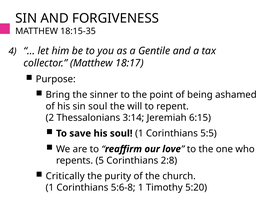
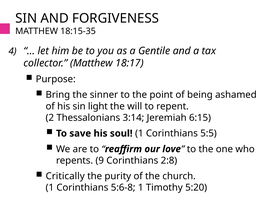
sin soul: soul -> light (98, 106)
5: 5 -> 9 (100, 160)
